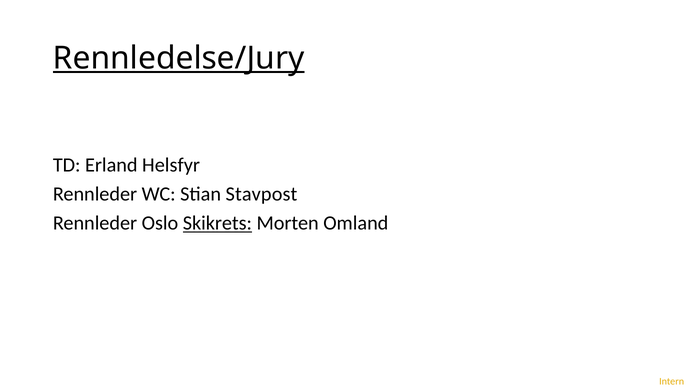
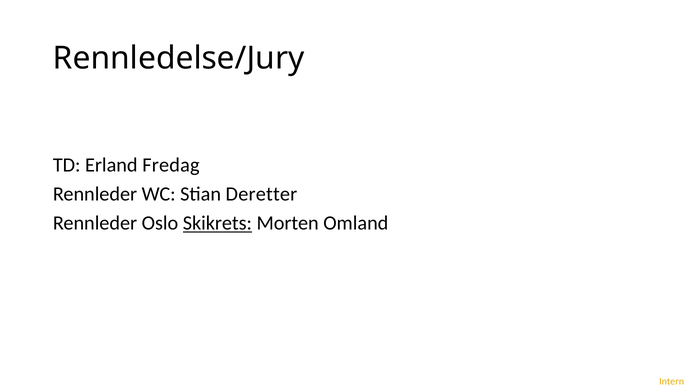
Rennledelse/Jury underline: present -> none (179, 58)
Helsfyr: Helsfyr -> Fredag (171, 165)
Stavpost: Stavpost -> Deretter (261, 194)
